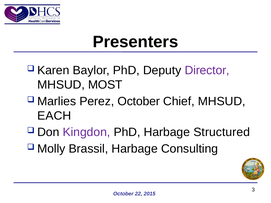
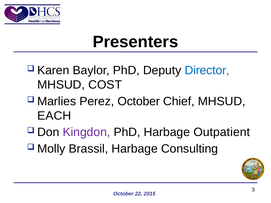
Director colour: purple -> blue (207, 70)
MOST: MOST -> COST (105, 85)
Structured: Structured -> Outpatient (222, 132)
